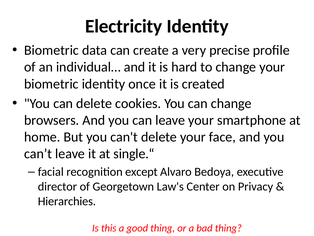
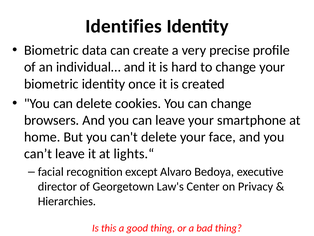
Electricity: Electricity -> Identifies (124, 26)
single.“: single.“ -> lights.“ (134, 154)
